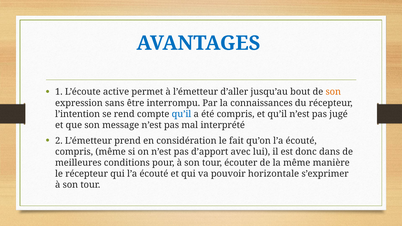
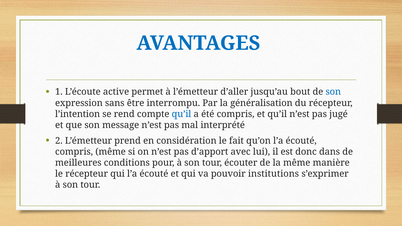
son colour: orange -> blue (333, 92)
connaissances: connaissances -> généralisation (261, 103)
horizontale: horizontale -> institutions (274, 174)
